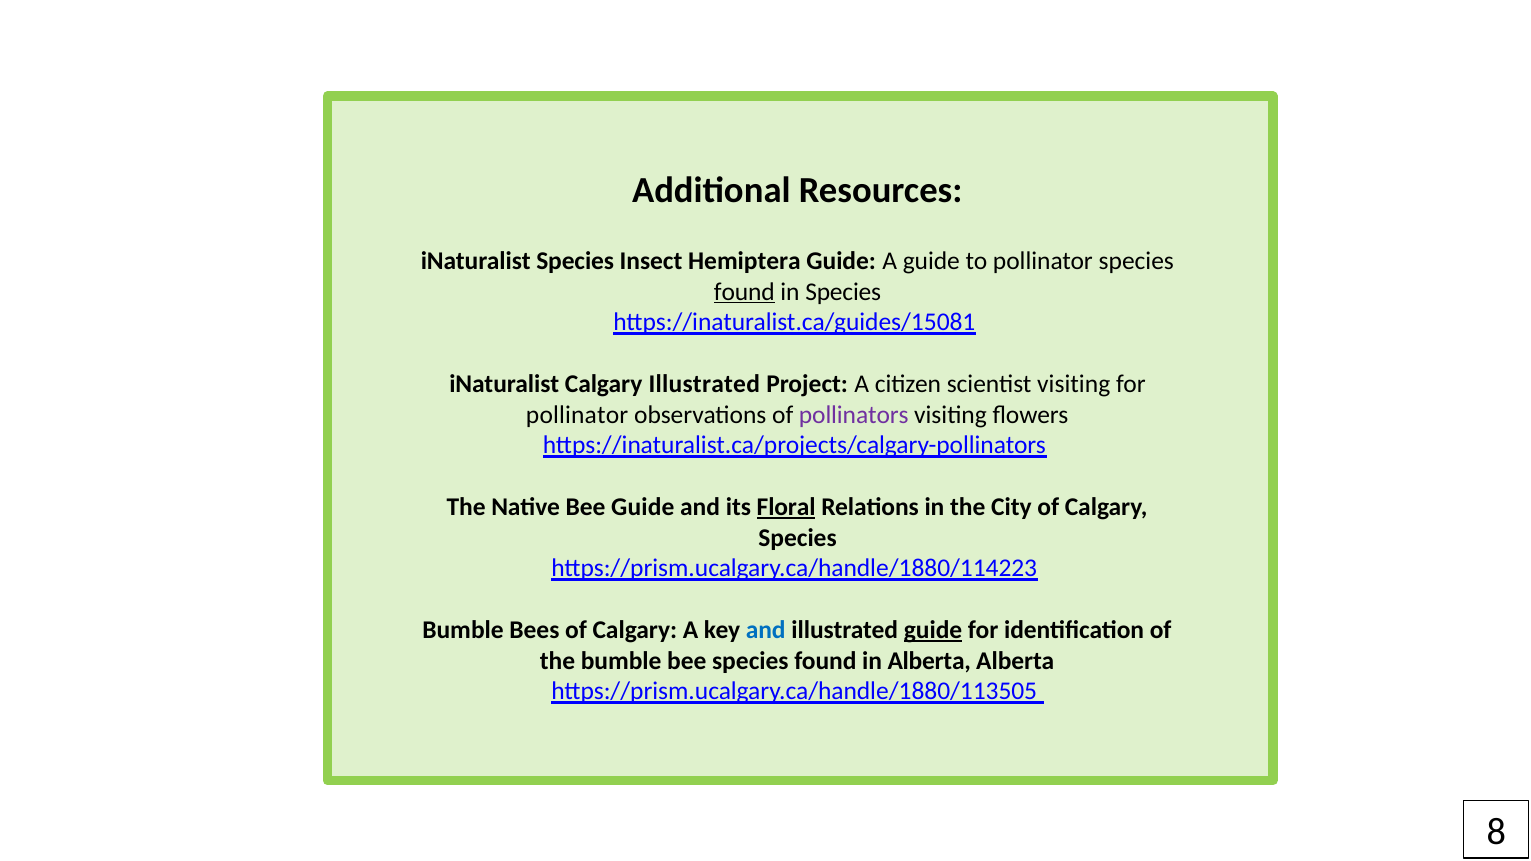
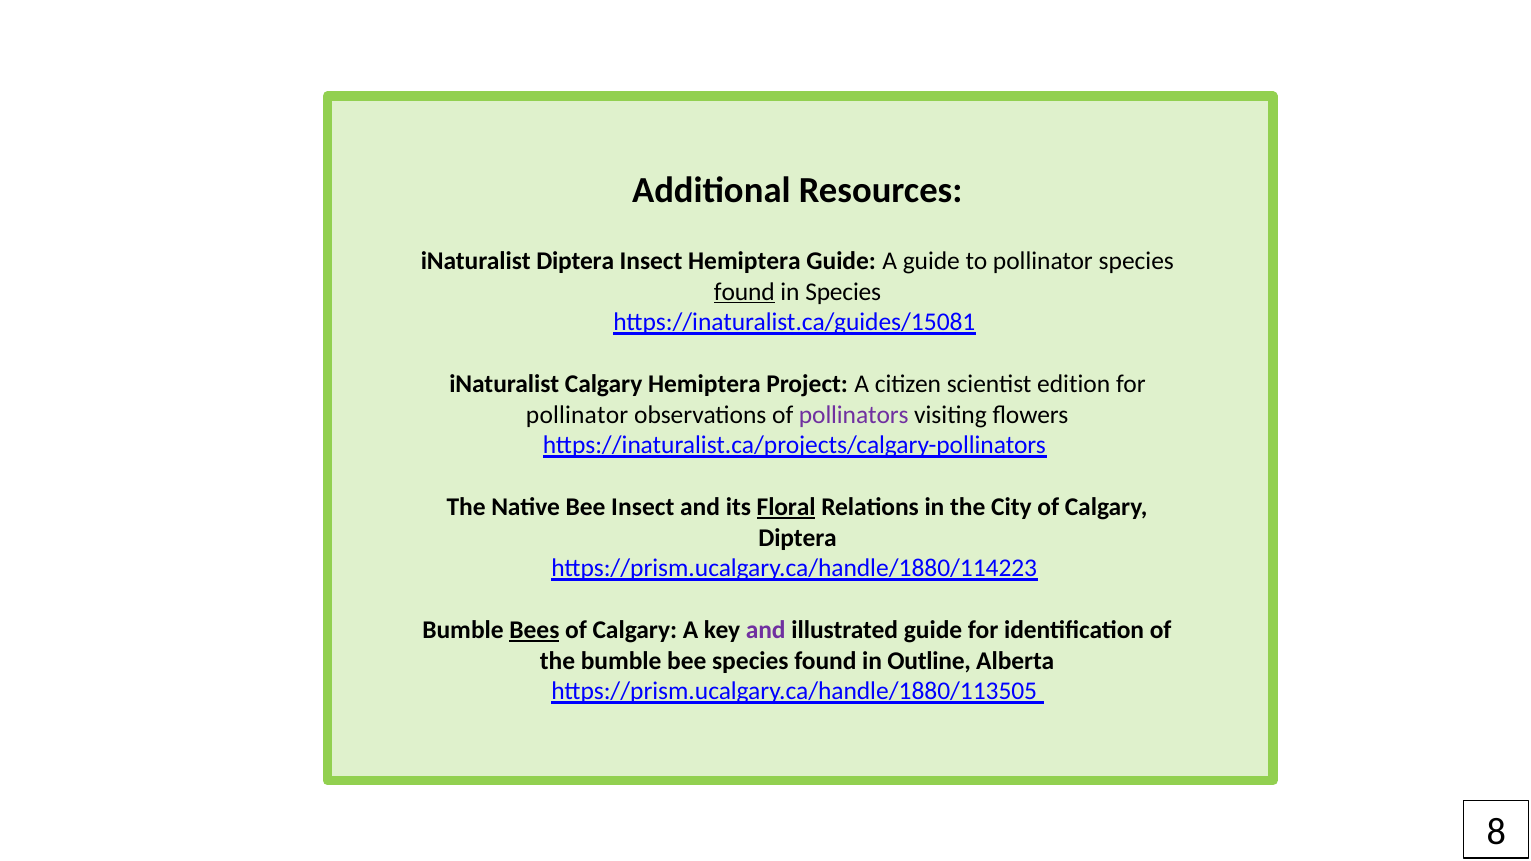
iNaturalist Species: Species -> Diptera (575, 261)
Calgary Illustrated: Illustrated -> Hemiptera (704, 384)
scientist visiting: visiting -> edition (1074, 384)
Bee Guide: Guide -> Insect (643, 507)
Species: Species -> Diptera (798, 538)
Bees underline: none -> present (534, 630)
and colour: blue -> purple (766, 630)
guide underline: present -> none (933, 630)
in Alberta: Alberta -> Outline (929, 661)
